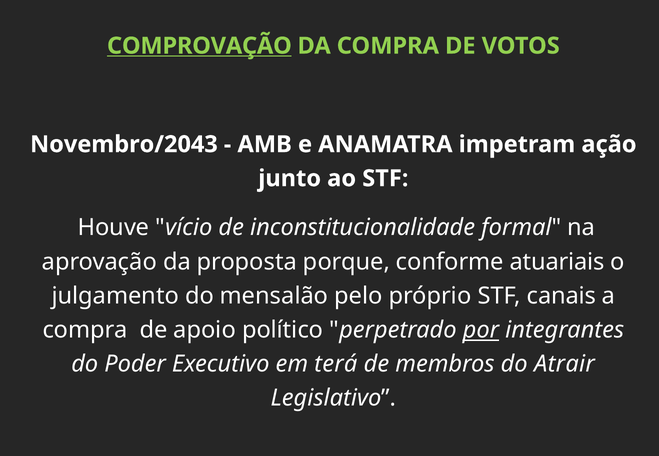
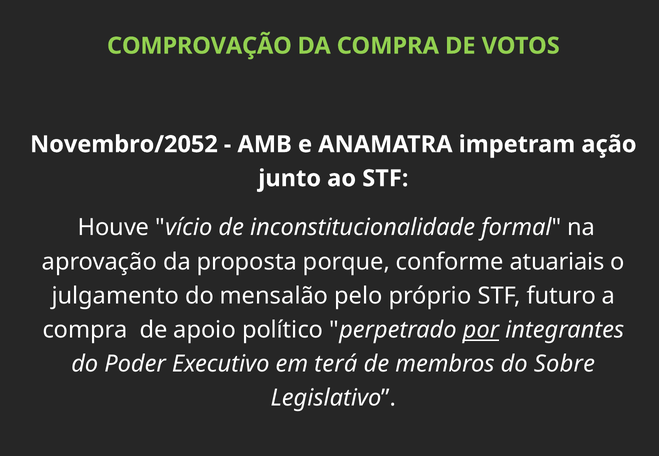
COMPROVAÇÃO underline: present -> none (199, 46)
Novembro/2043: Novembro/2043 -> Novembro/2052 (124, 144)
canais: canais -> futuro (561, 296)
Atrair: Atrair -> Sobre (564, 364)
